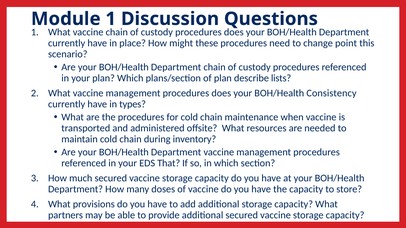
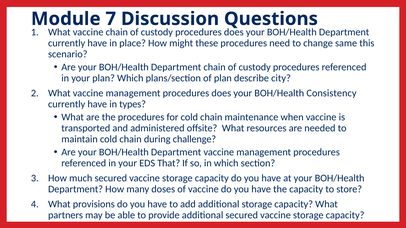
1: 1 -> 7 (111, 19)
point: point -> same (346, 43)
lists: lists -> city (281, 78)
inventory: inventory -> challenge (194, 139)
